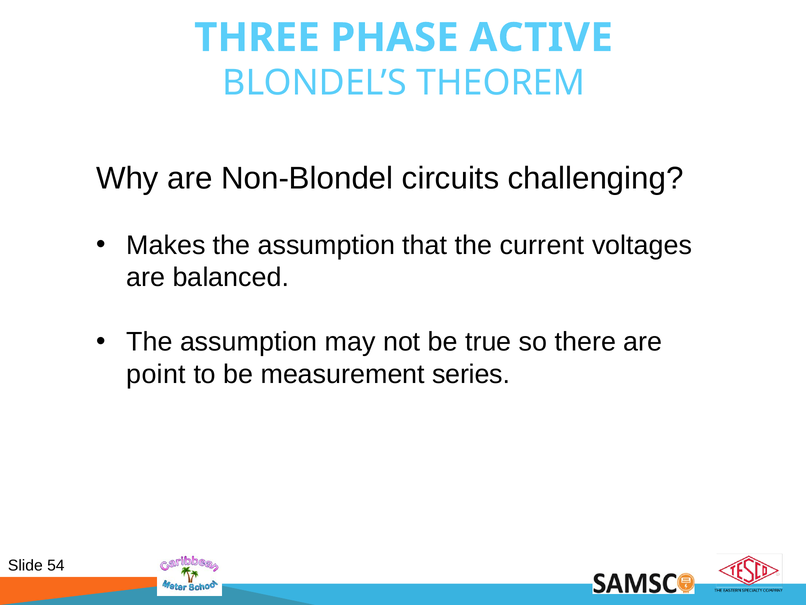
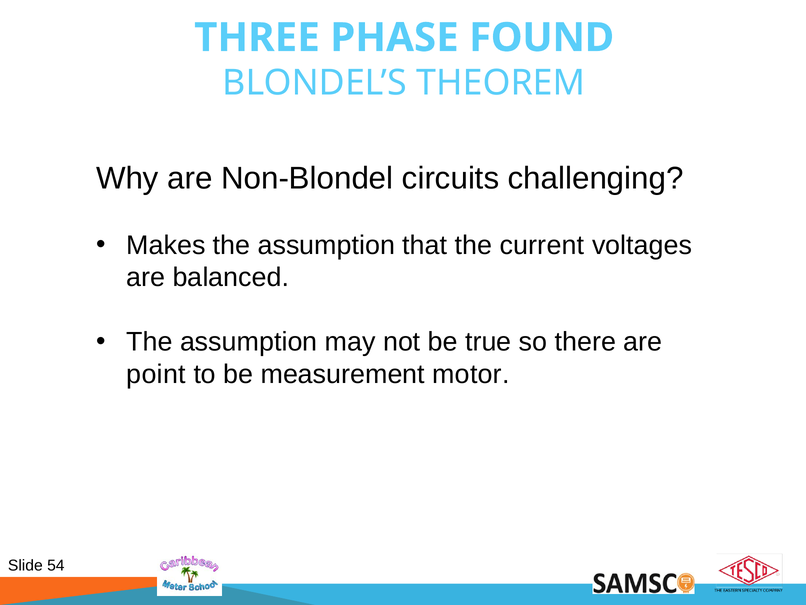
ACTIVE: ACTIVE -> FOUND (542, 38)
series: series -> motor (471, 374)
